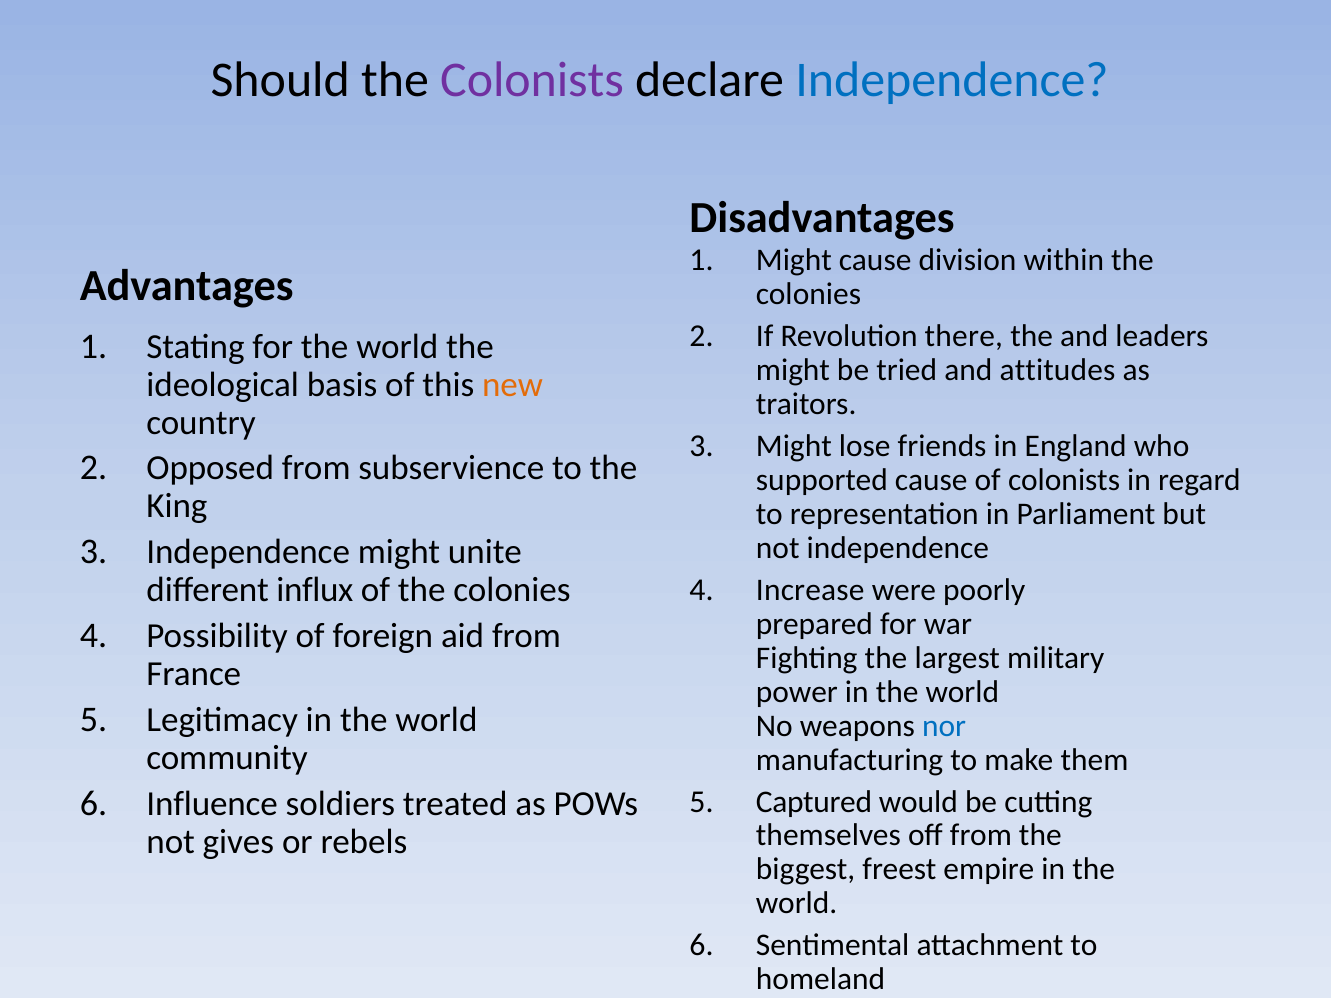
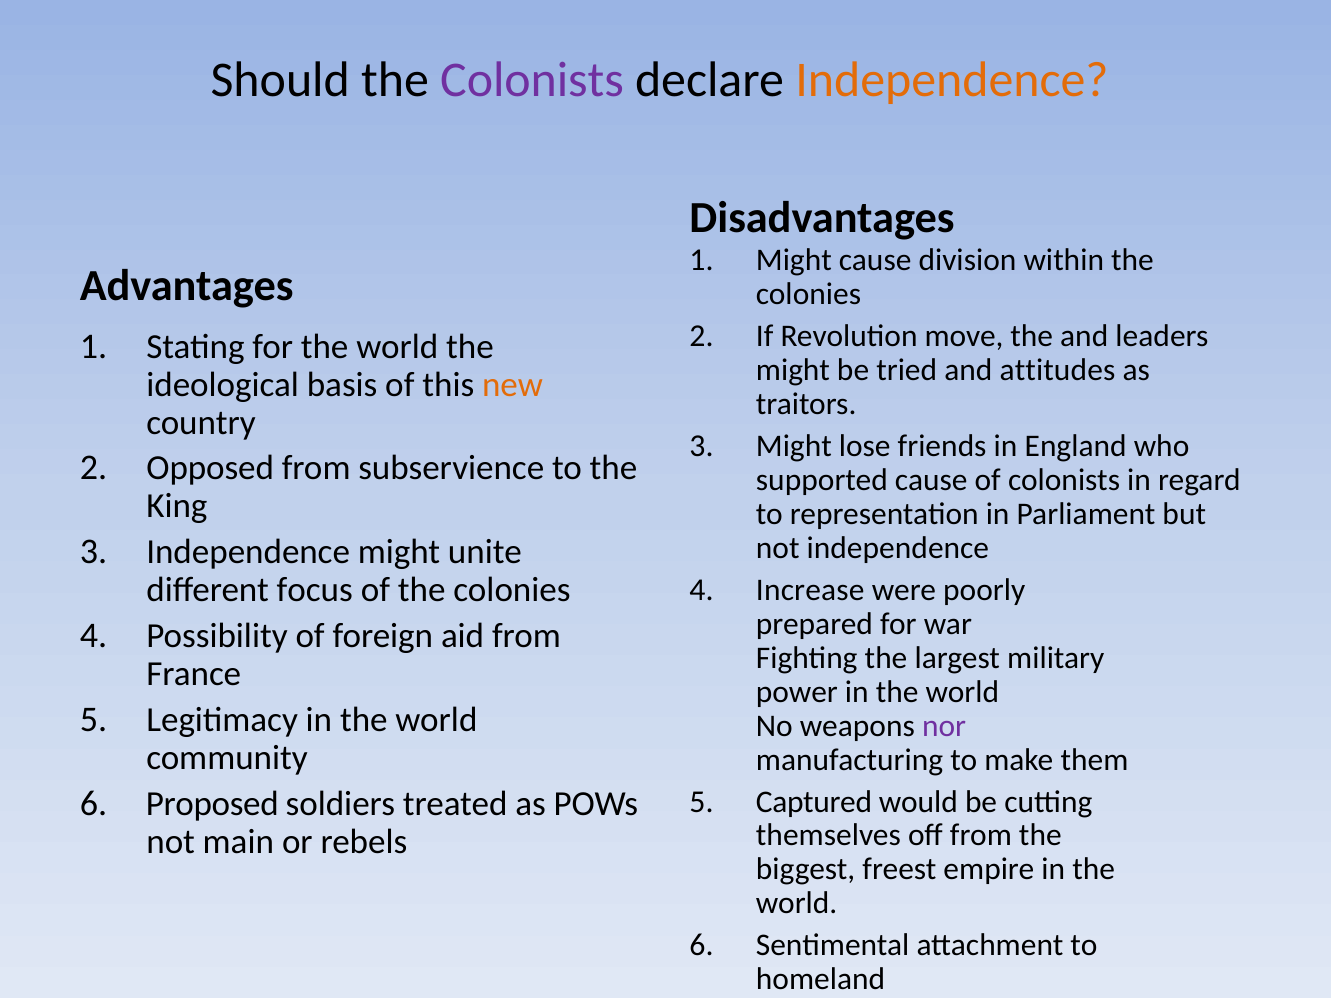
Independence colour: blue -> orange (952, 80)
there: there -> move (964, 337)
influx: influx -> focus (315, 590)
nor colour: blue -> purple (944, 726)
Influence: Influence -> Proposed (212, 804)
gives: gives -> main (238, 842)
